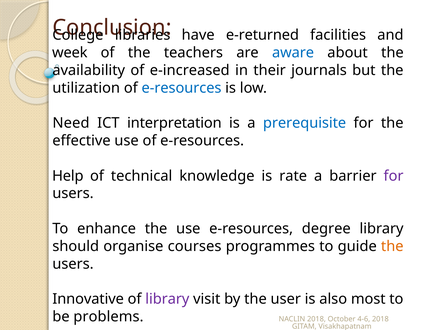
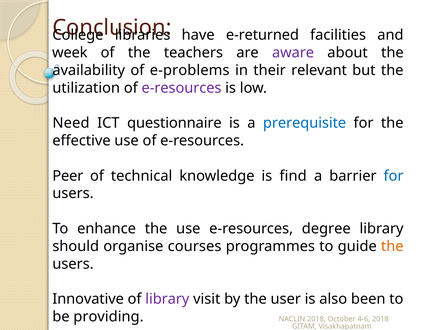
aware colour: blue -> purple (293, 53)
e-increased: e-increased -> e-problems (190, 70)
journals: journals -> relevant (319, 70)
e-resources colour: blue -> purple (182, 88)
interpretation: interpretation -> questionnaire (174, 123)
Help: Help -> Peer (68, 175)
rate: rate -> find (293, 175)
for colour: purple -> blue (394, 175)
most: most -> been (368, 298)
problems: problems -> providing (109, 316)
